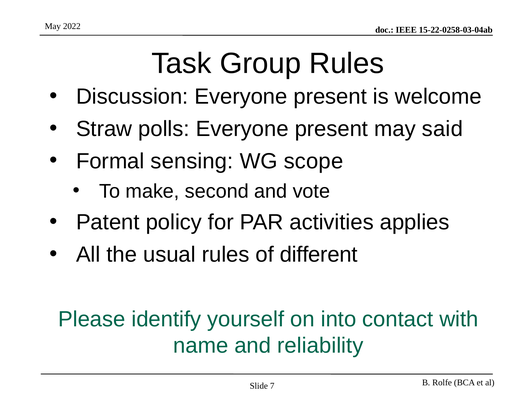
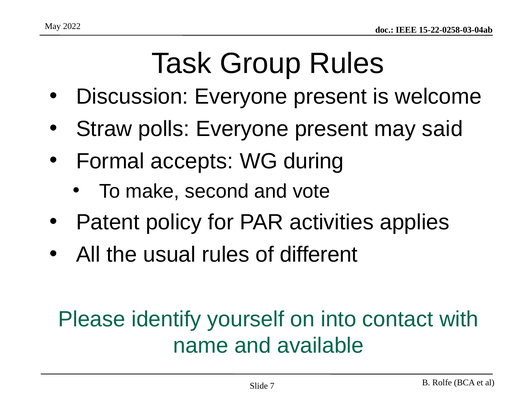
sensing: sensing -> accepts (192, 161)
scope: scope -> during (314, 161)
reliability: reliability -> available (320, 345)
